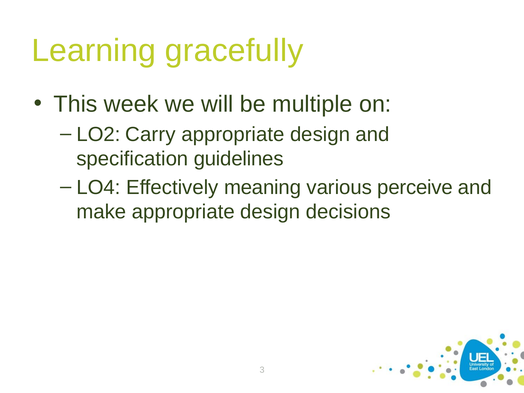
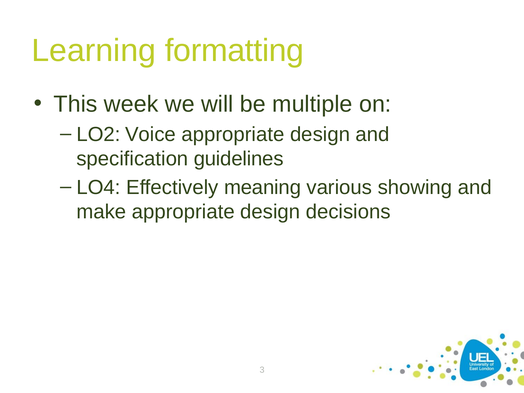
gracefully: gracefully -> formatting (234, 51)
Carry: Carry -> Voice (151, 134)
perceive: perceive -> showing (415, 187)
